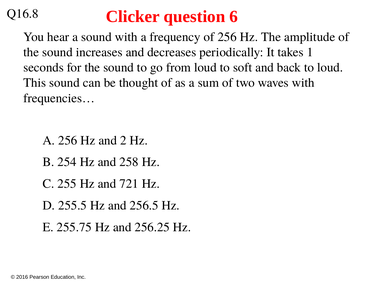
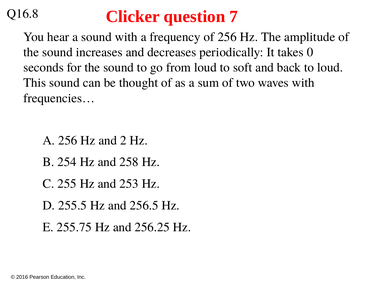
6: 6 -> 7 (234, 16)
1: 1 -> 0 (310, 52)
721: 721 -> 253 (129, 184)
